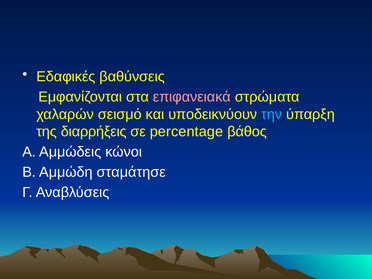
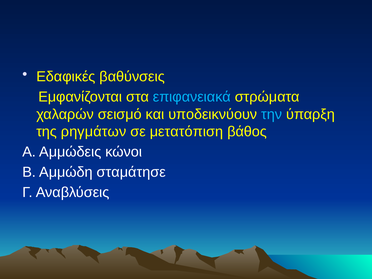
επιφανειακά colour: pink -> light blue (192, 97)
διαρρήξεις: διαρρήξεις -> ρηγμάτων (94, 132)
percentage: percentage -> μετατόπιση (186, 132)
